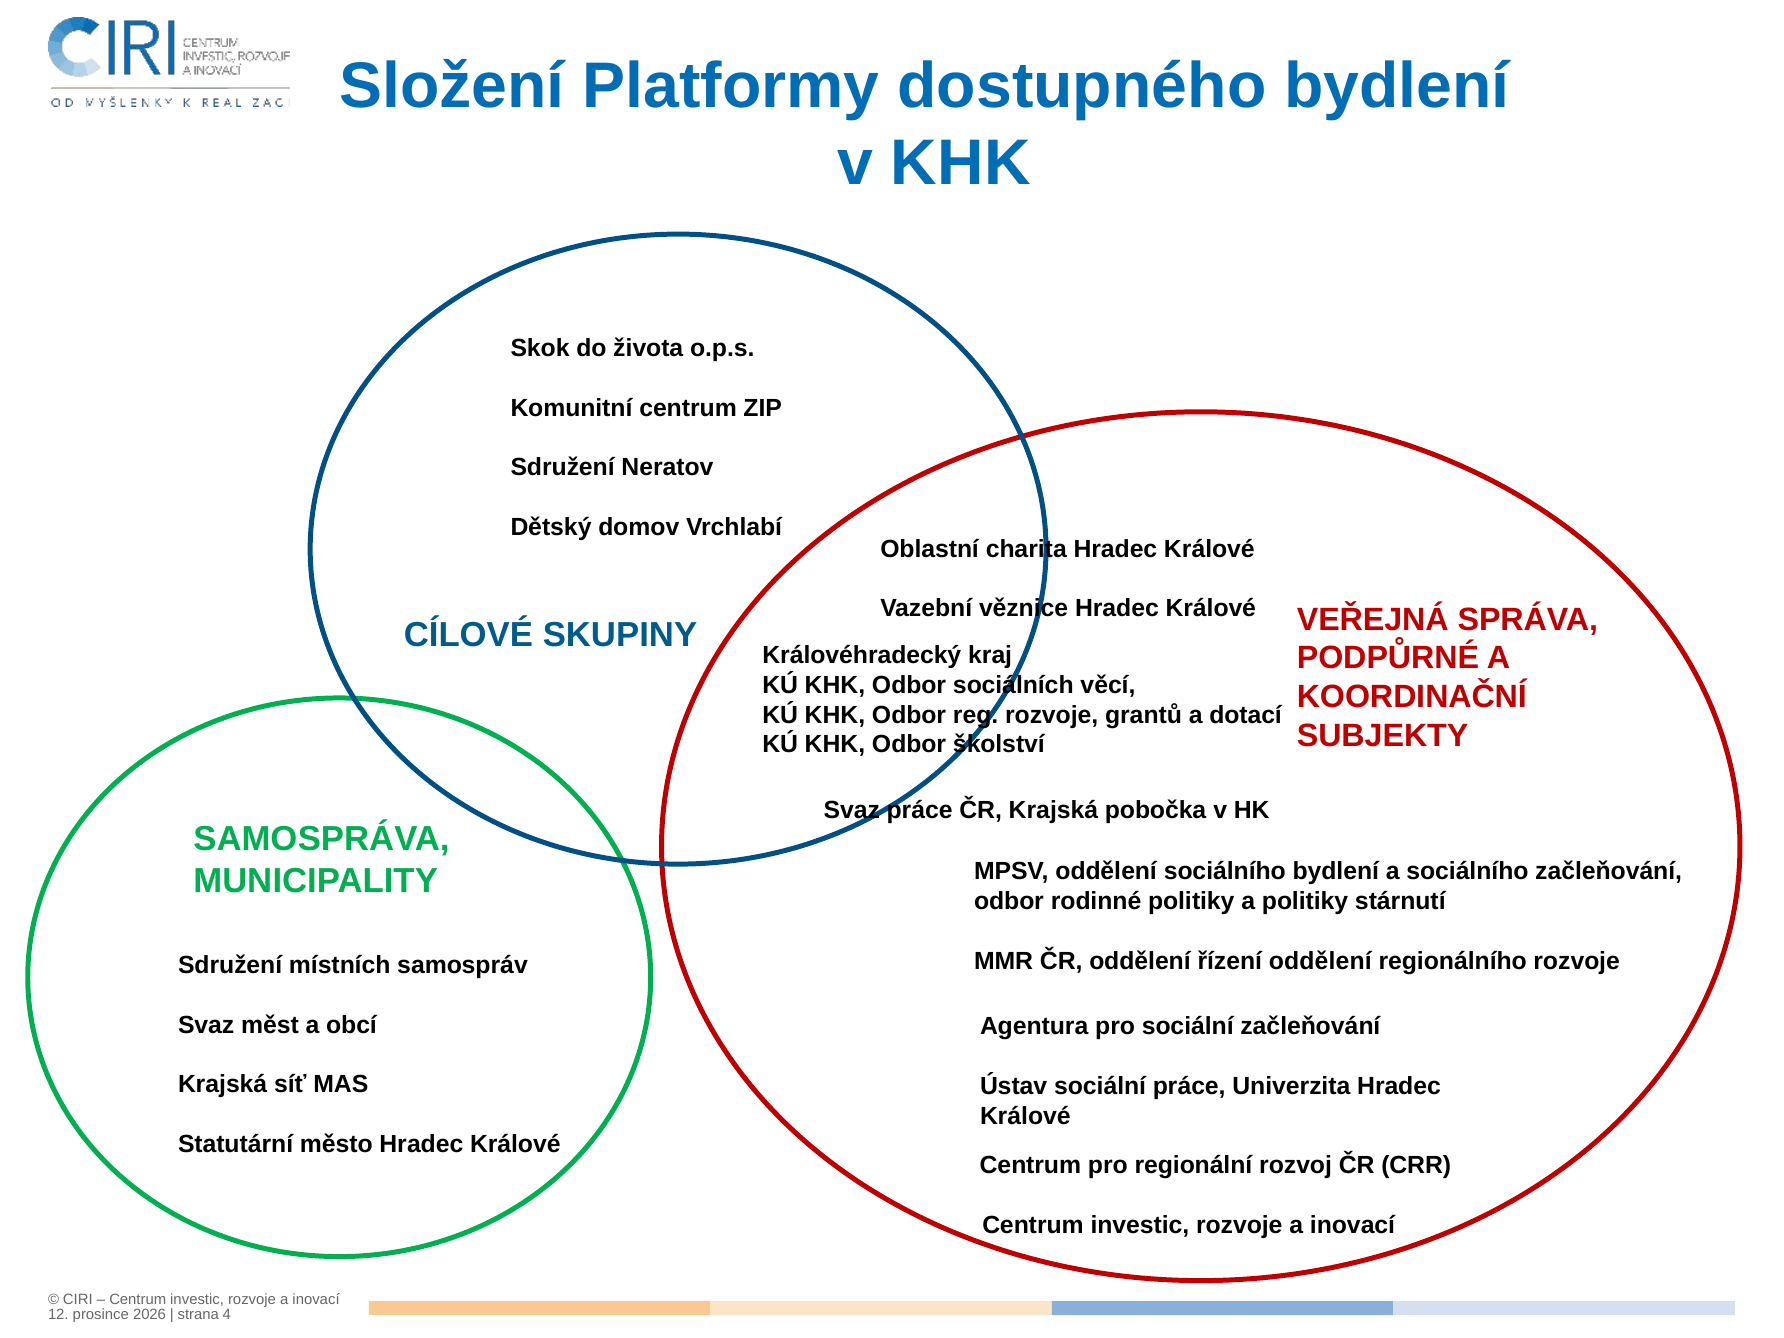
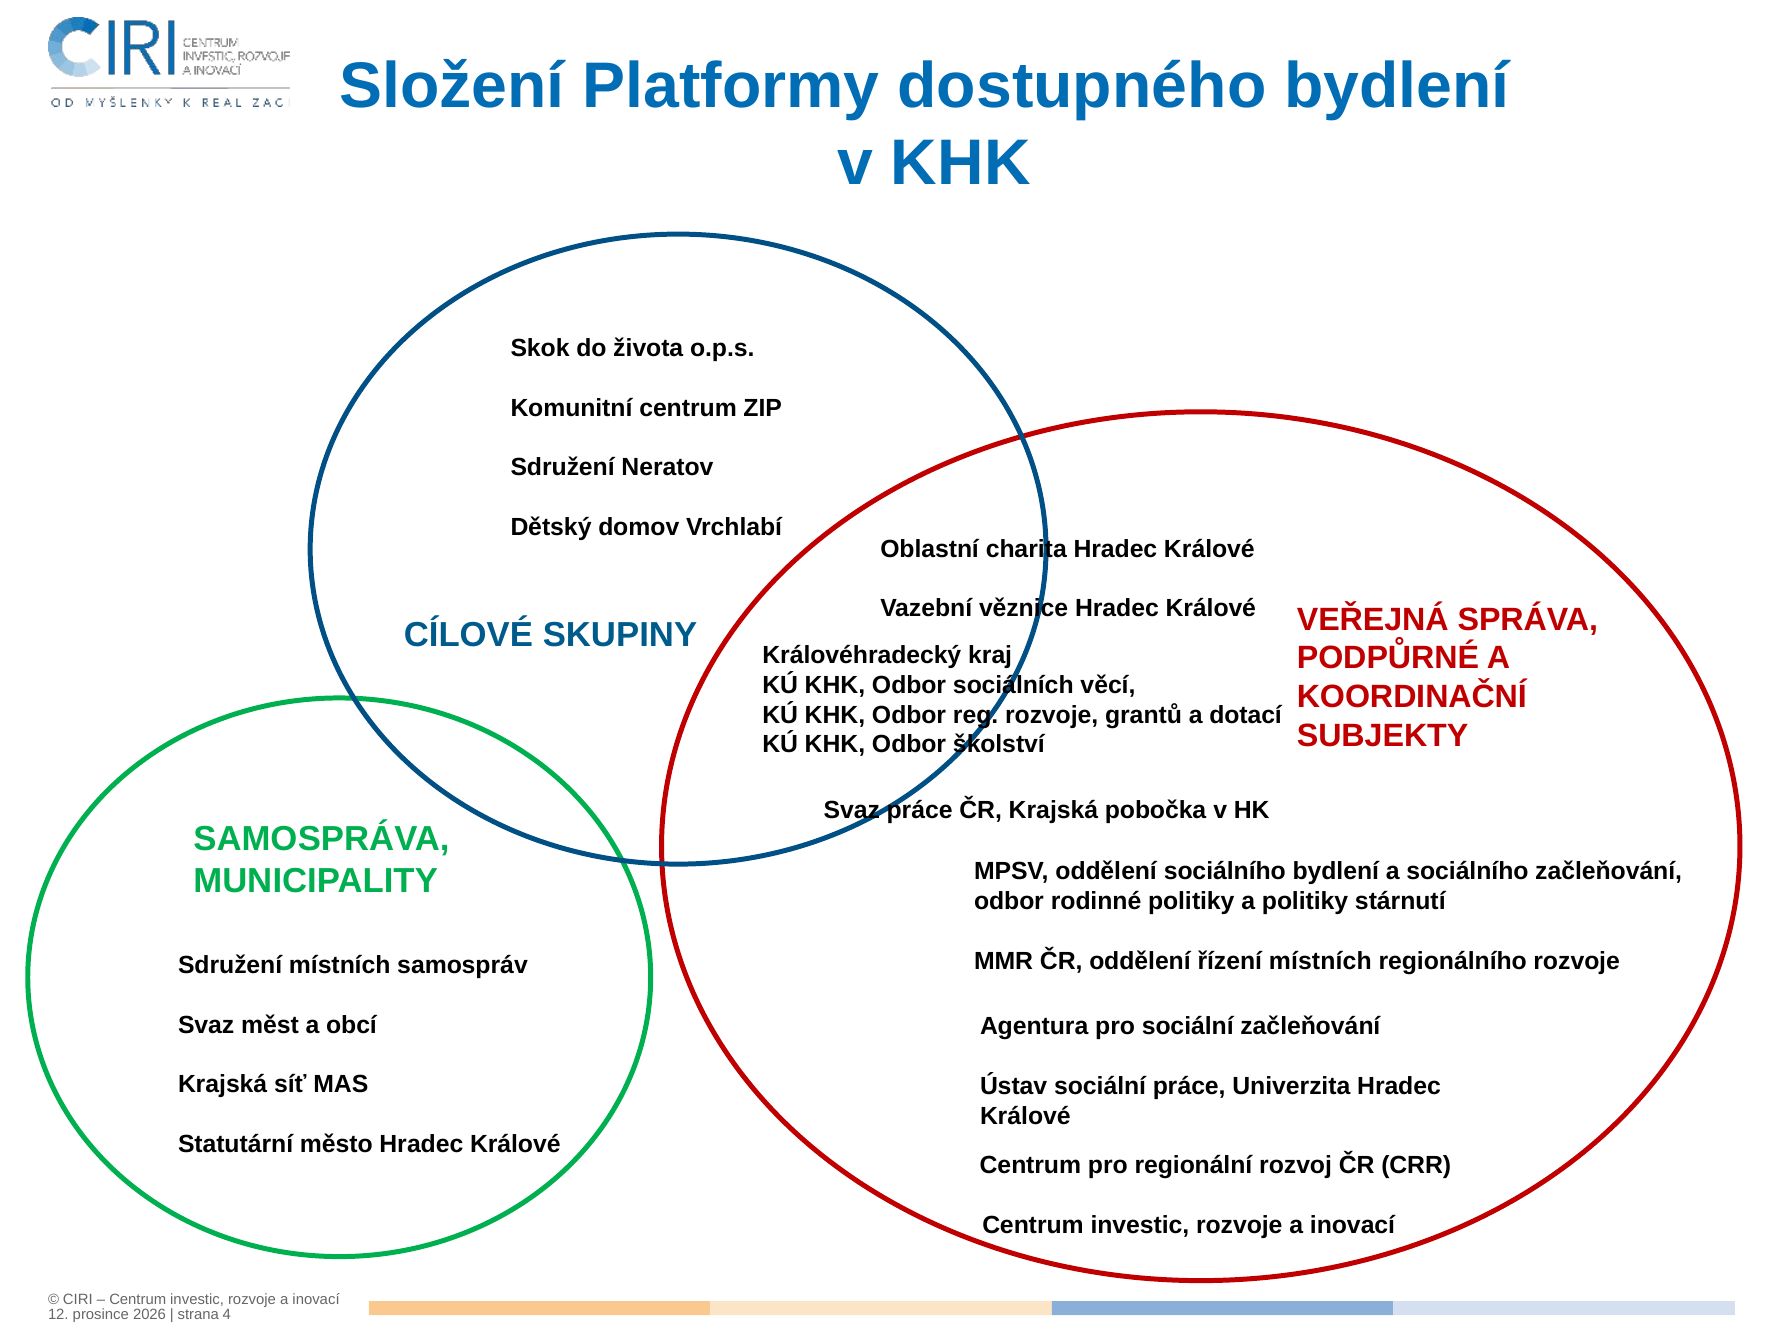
řízení oddělení: oddělení -> místních (1320, 961)
